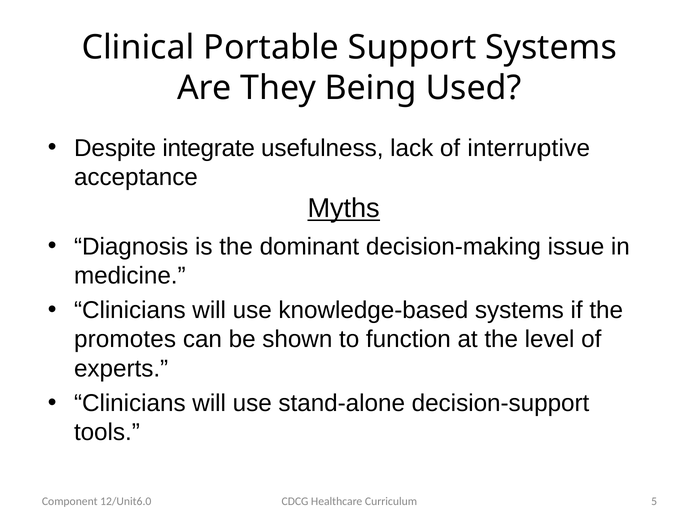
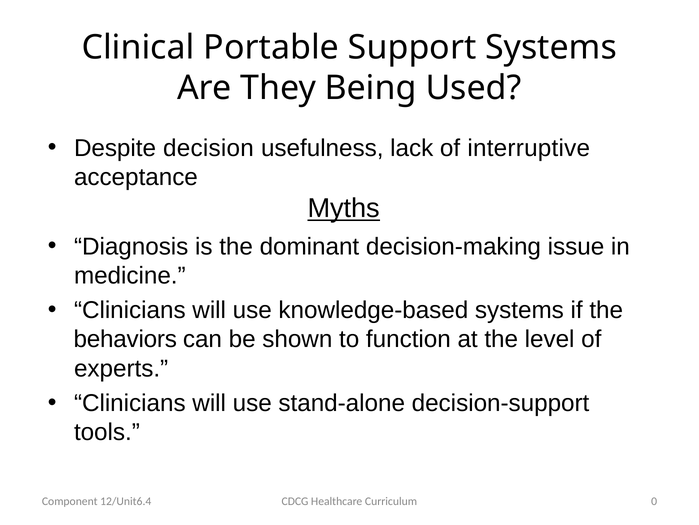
integrate: integrate -> decision (208, 148)
promotes: promotes -> behaviors (125, 339)
5: 5 -> 0 (654, 501)
12/Unit6.0: 12/Unit6.0 -> 12/Unit6.4 (126, 501)
